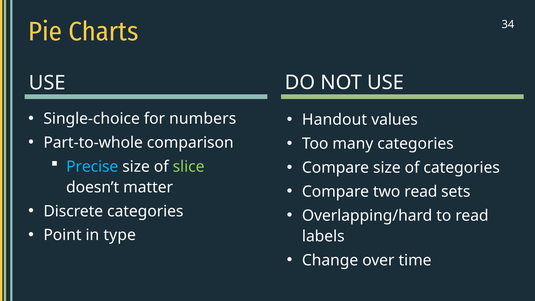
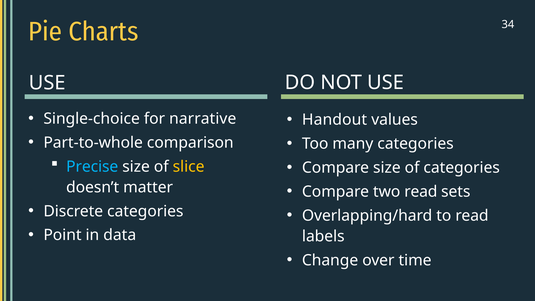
numbers: numbers -> narrative (203, 119)
slice colour: light green -> yellow (189, 167)
type: type -> data (120, 235)
